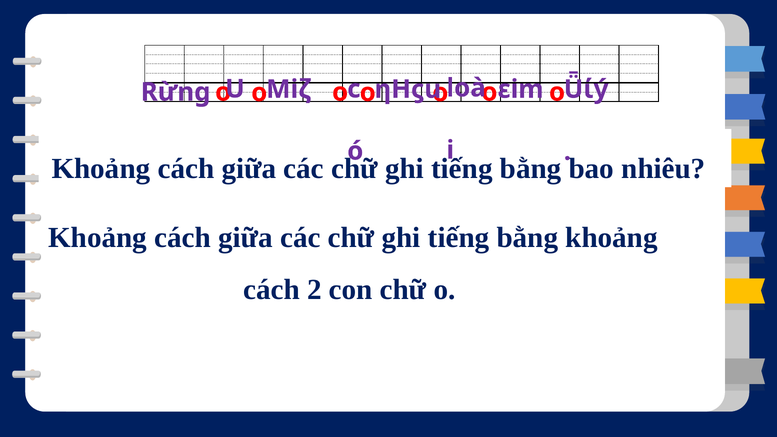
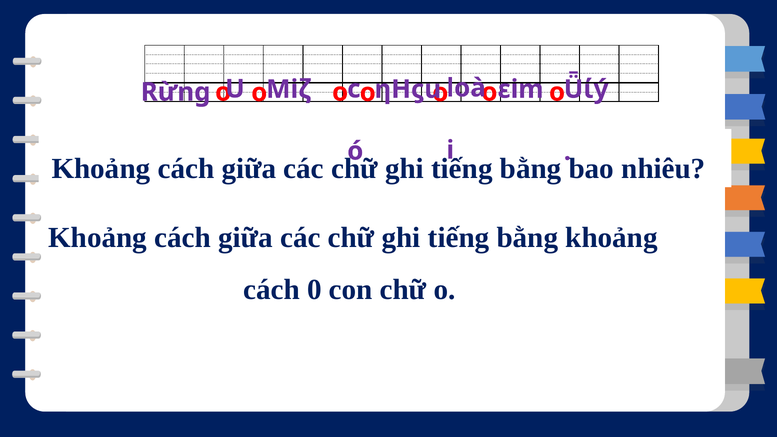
2: 2 -> 0 (314, 290)
